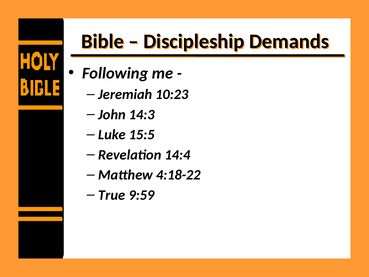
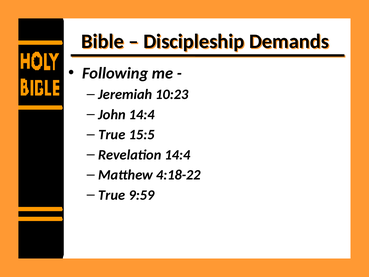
John 14:3: 14:3 -> 14:4 (142, 114)
Luke: Luke -> True (112, 135)
